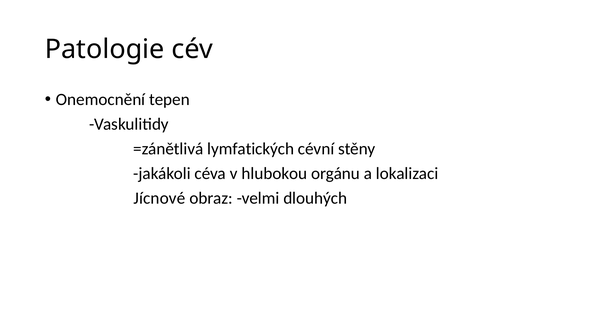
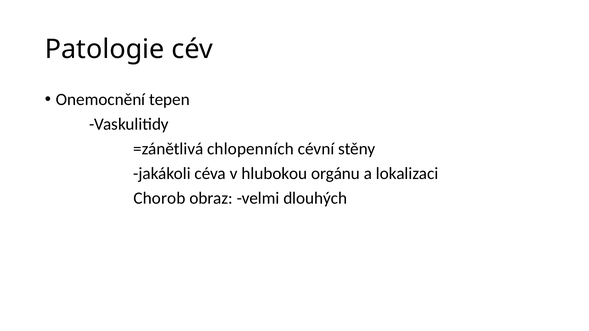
lymfatických: lymfatických -> chlopenních (251, 149)
Jícnové: Jícnové -> Chorob (159, 198)
